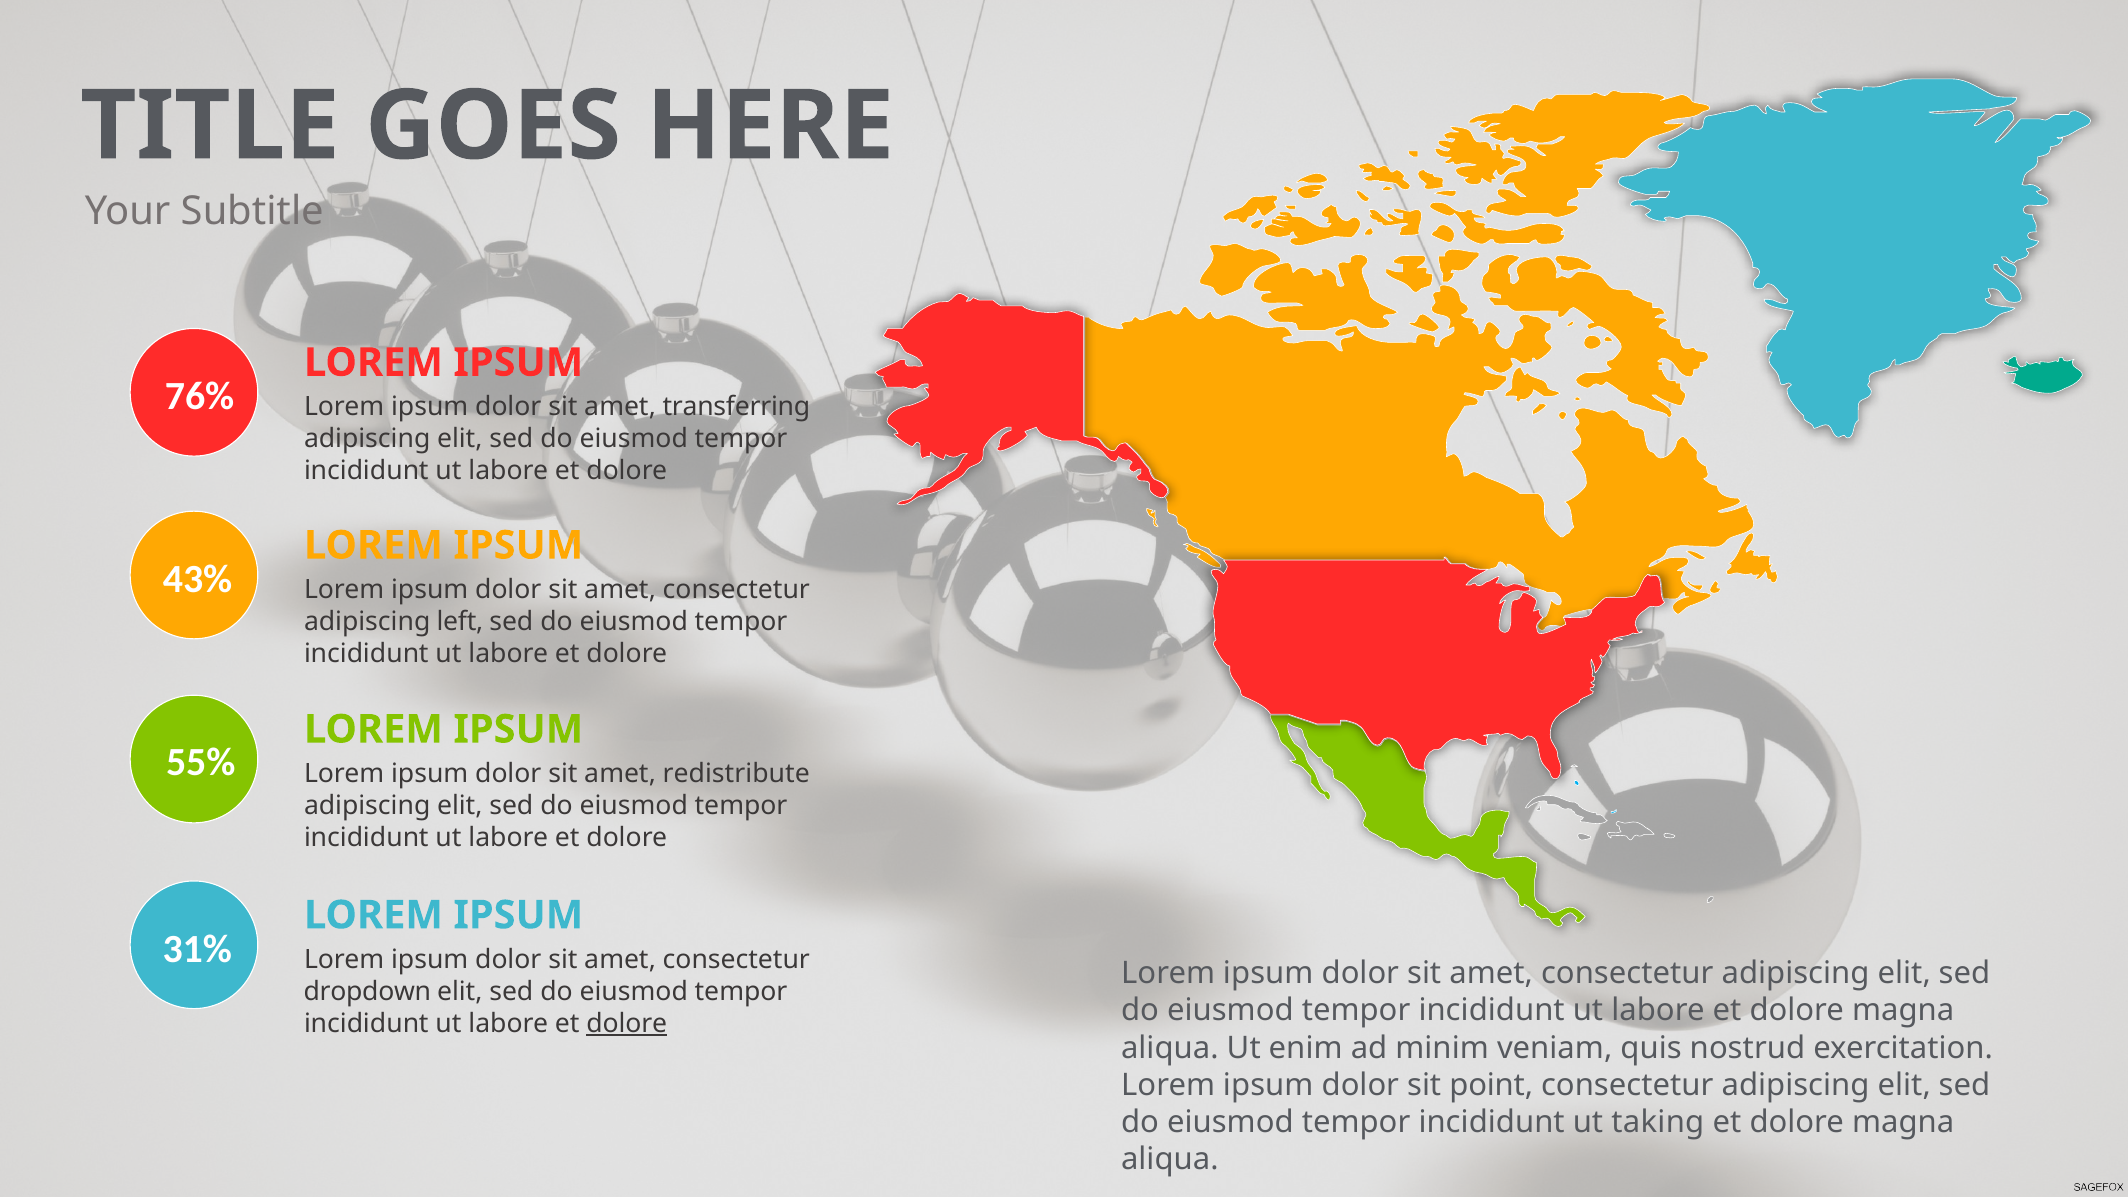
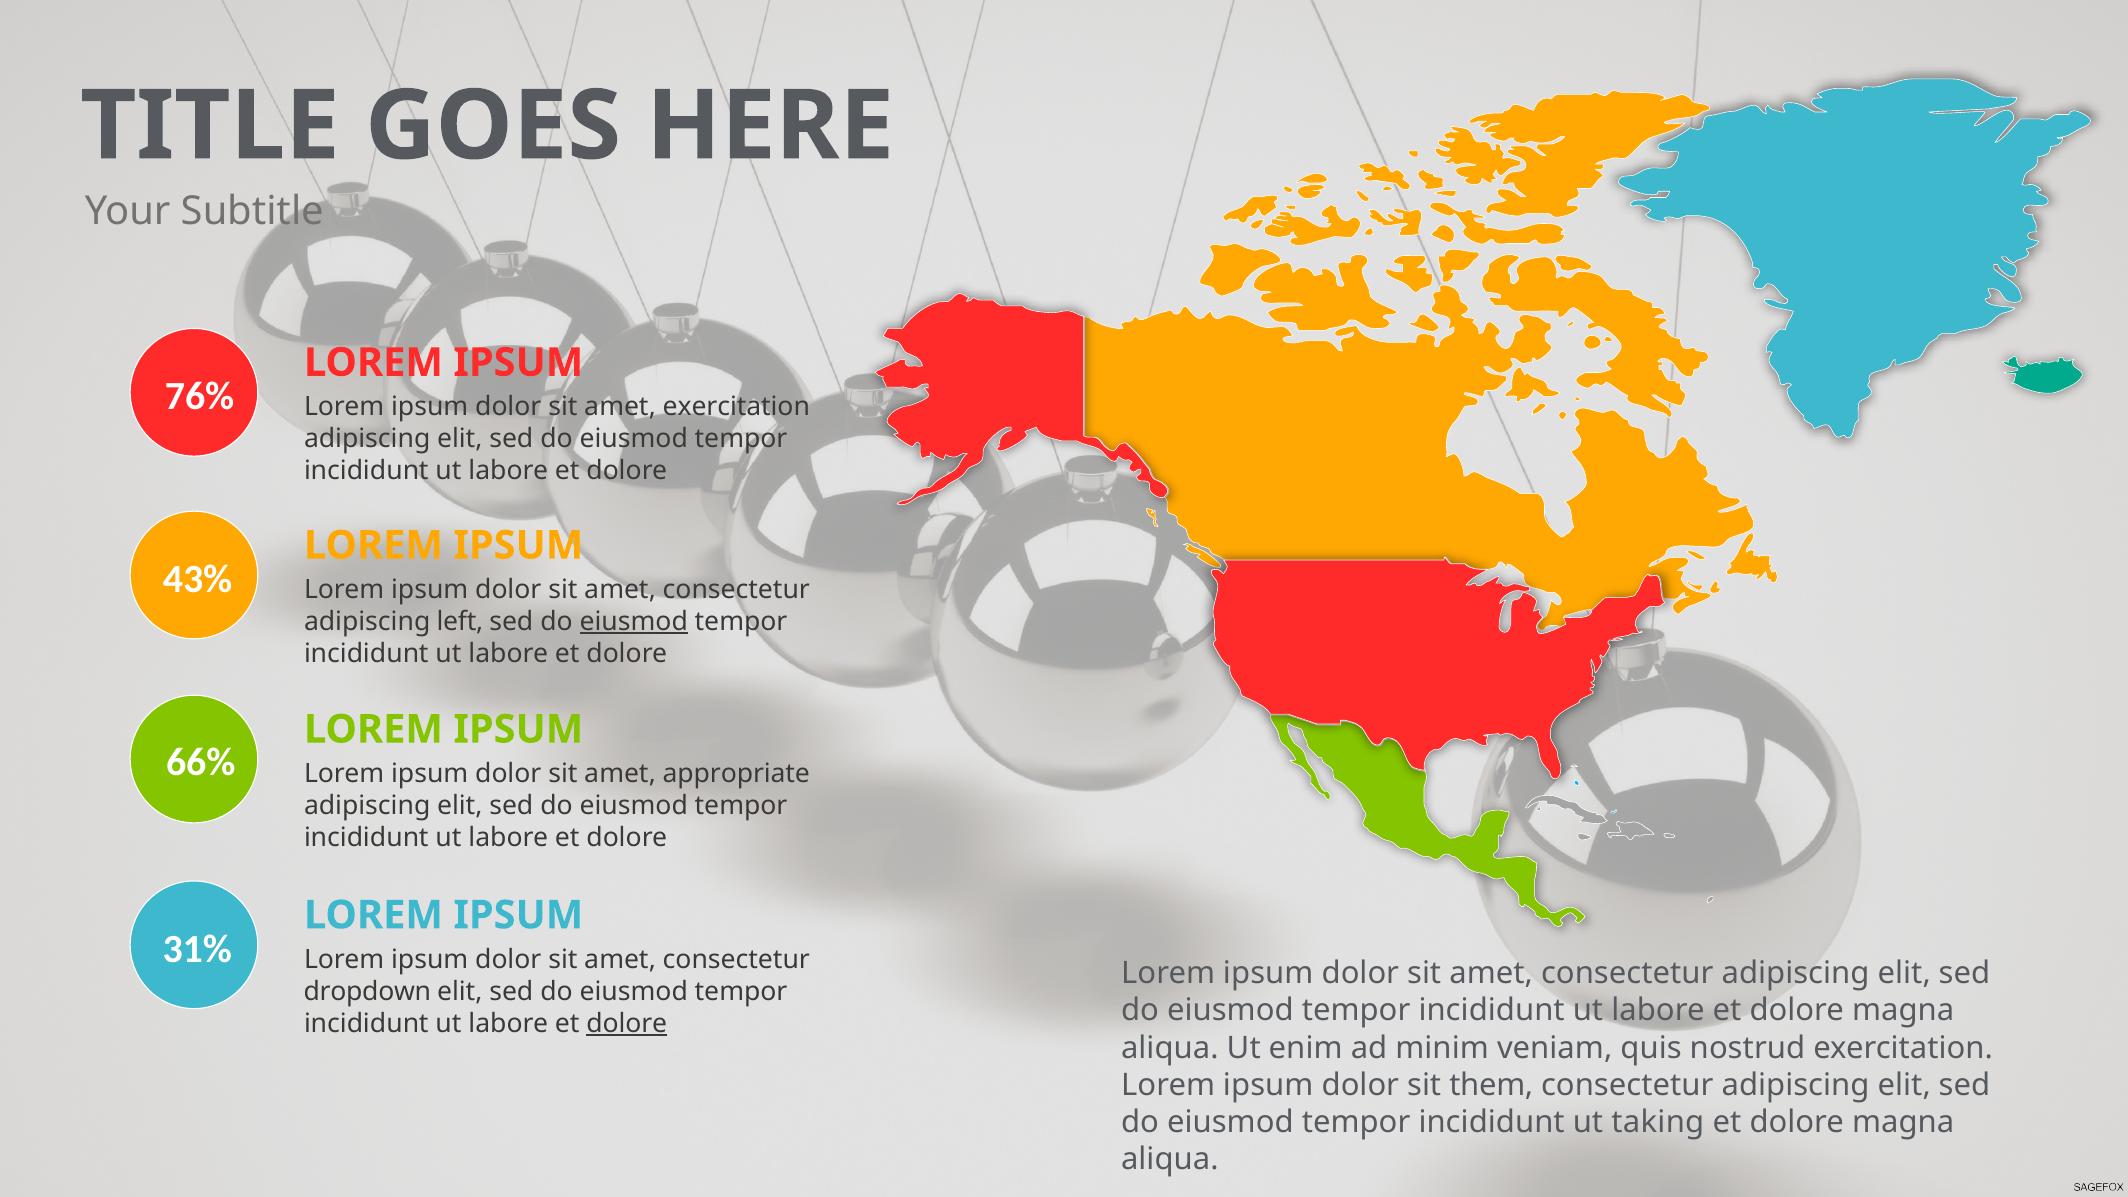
amet transferring: transferring -> exercitation (736, 407)
eiusmod underline: none -> present (634, 622)
55%: 55% -> 66% (201, 762)
redistribute: redistribute -> appropriate (736, 774)
point: point -> them (1491, 1085)
